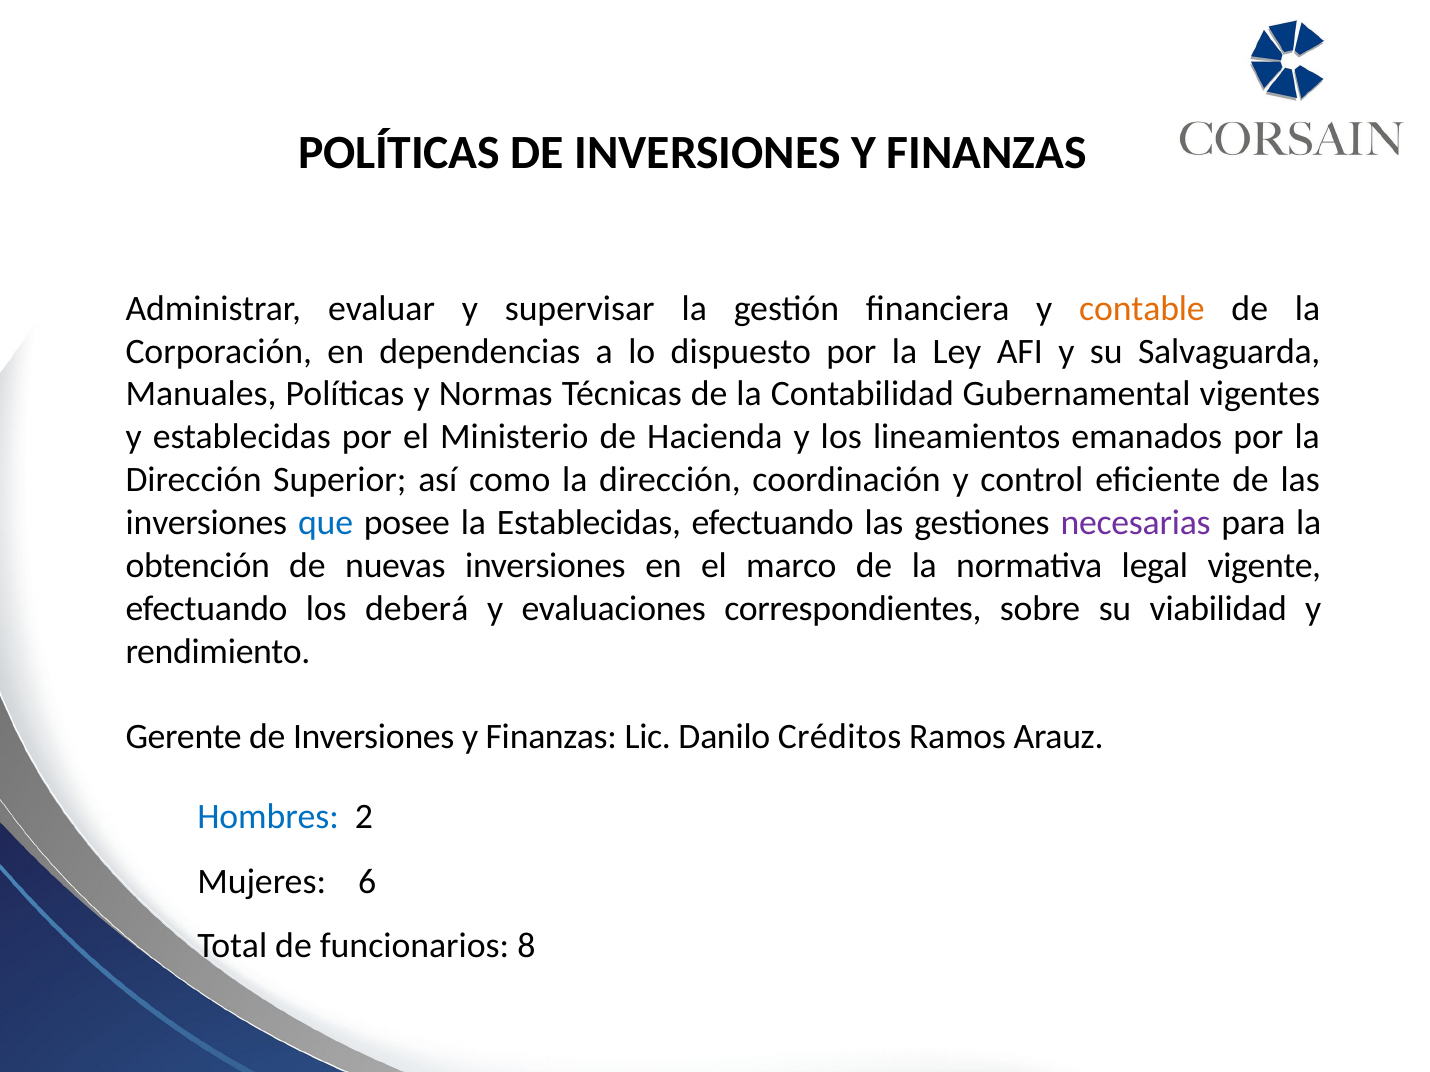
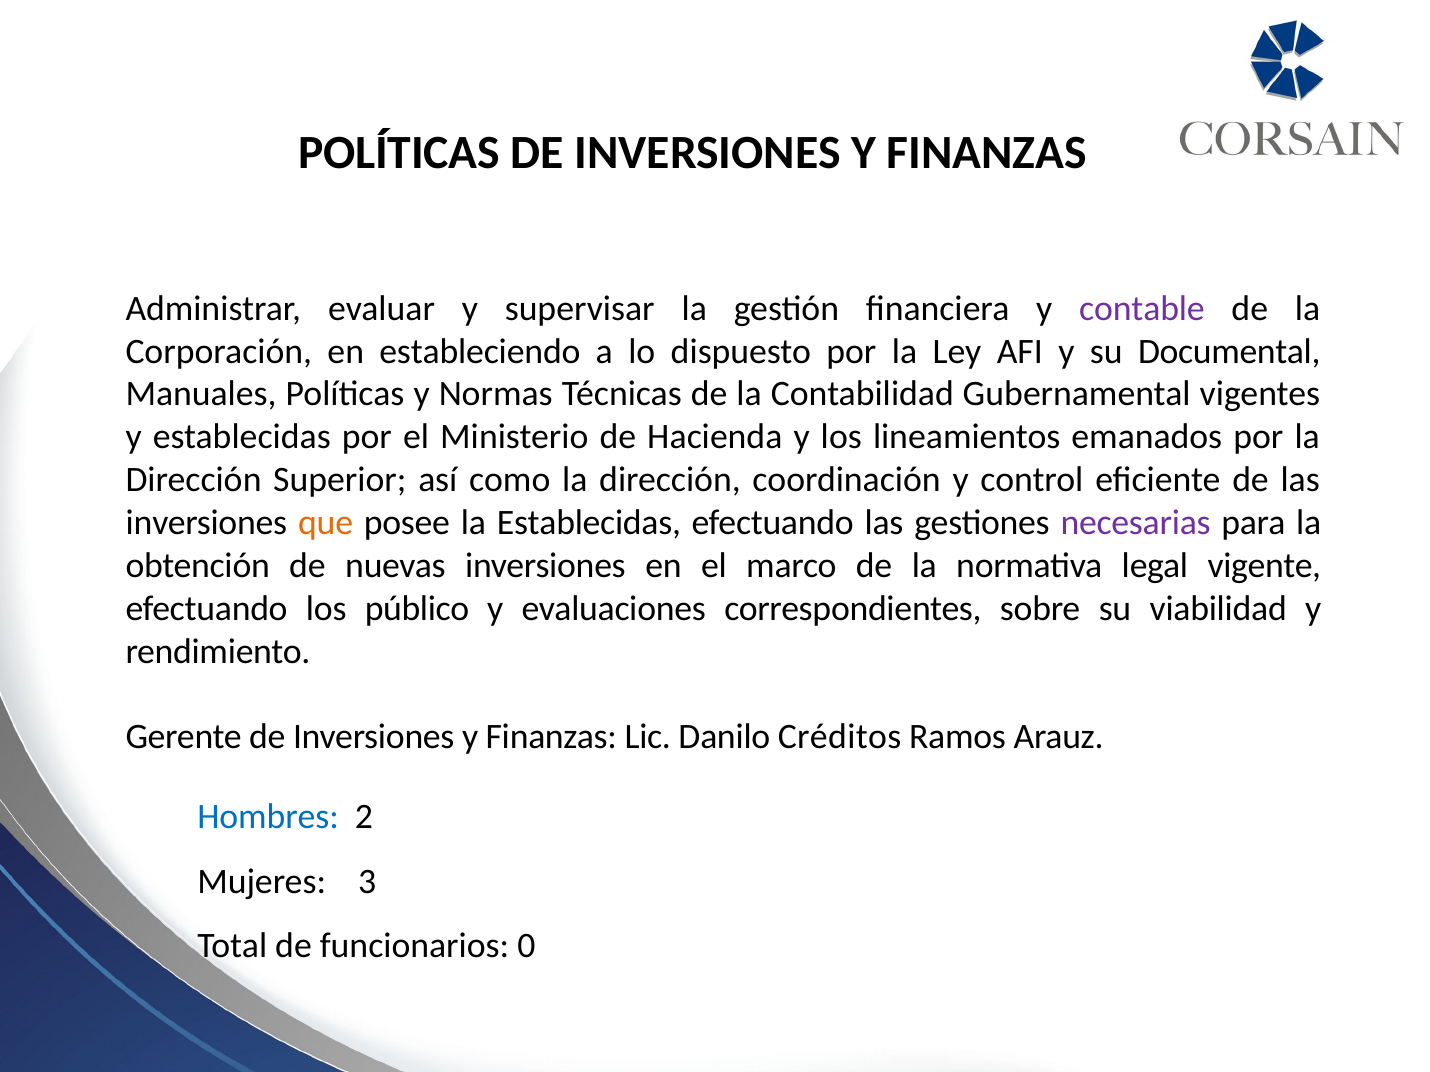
contable colour: orange -> purple (1142, 309)
dependencias: dependencias -> estableciendo (480, 351)
Salvaguarda: Salvaguarda -> Documental (1229, 351)
que colour: blue -> orange (326, 523)
deberá: deberá -> público (417, 609)
6: 6 -> 3 (367, 882)
8: 8 -> 0 (526, 946)
